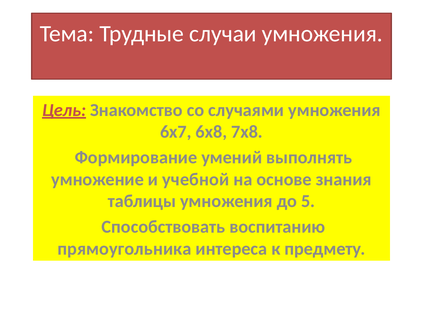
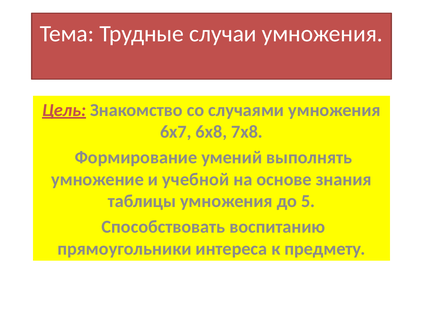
прямоугольника: прямоугольника -> прямоугольники (124, 249)
